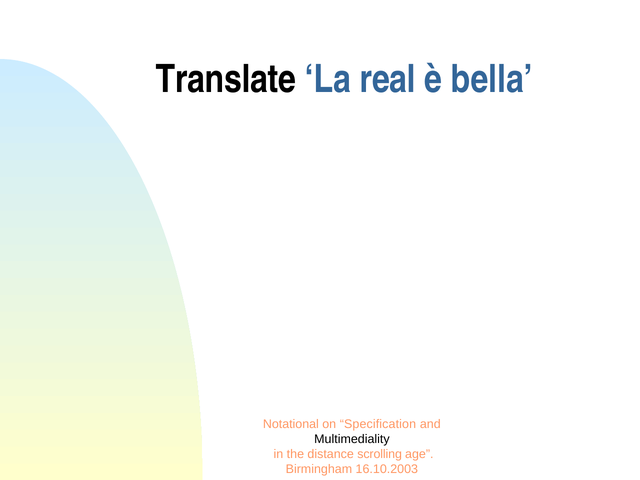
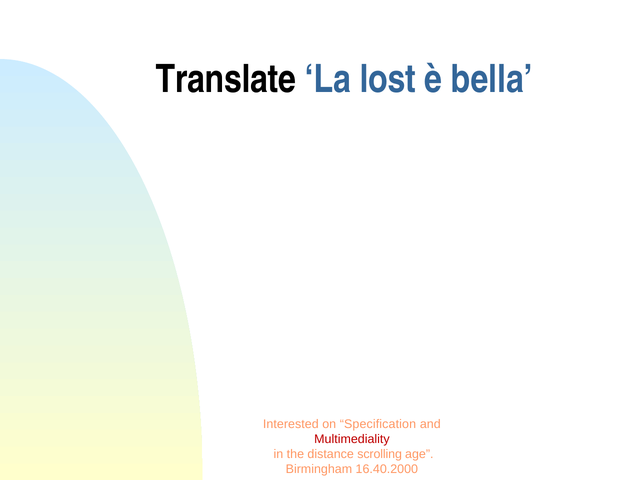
real: real -> lost (388, 80)
Notational: Notational -> Interested (291, 424)
Multimediality colour: black -> red (352, 439)
16.10.2003: 16.10.2003 -> 16.40.2000 (387, 469)
